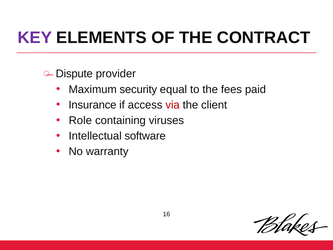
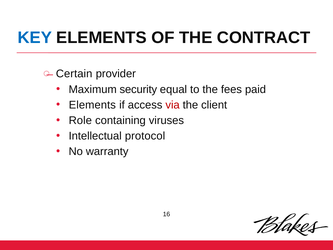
KEY colour: purple -> blue (35, 37)
Dispute: Dispute -> Certain (74, 74)
Insurance: Insurance -> Elements (92, 105)
software: software -> protocol (145, 136)
